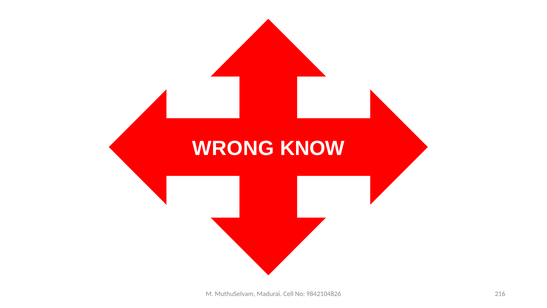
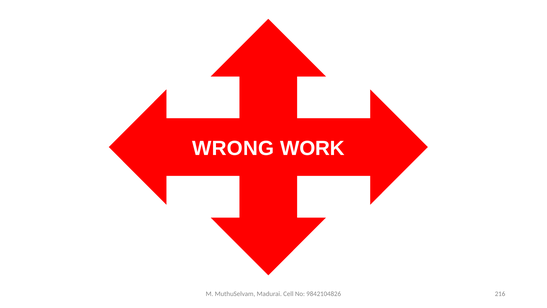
KNOW: KNOW -> WORK (312, 148)
